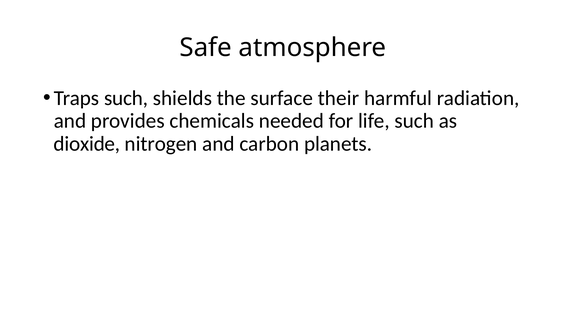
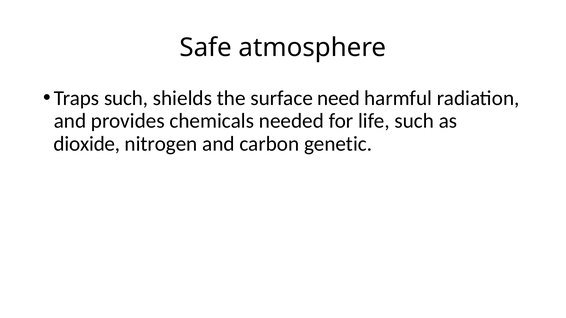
their: their -> need (339, 98)
planets: planets -> genetic (338, 144)
